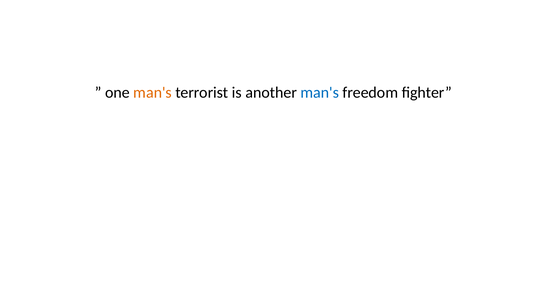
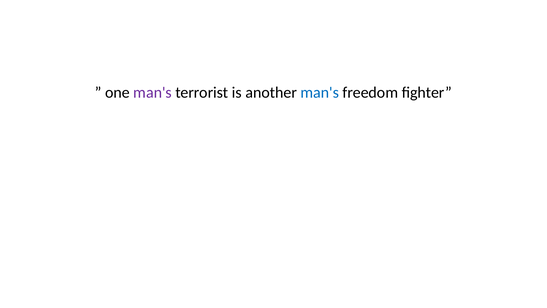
man's colour: orange -> purple (153, 92)
